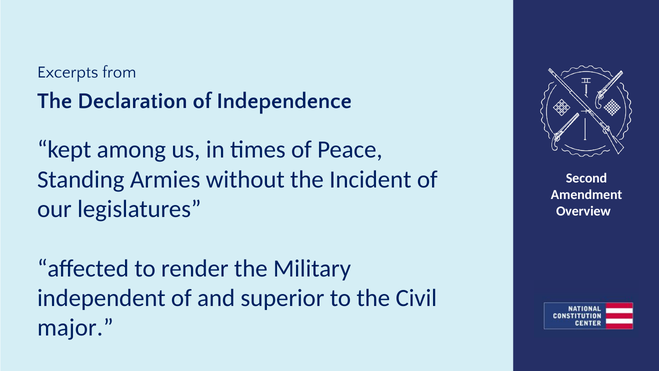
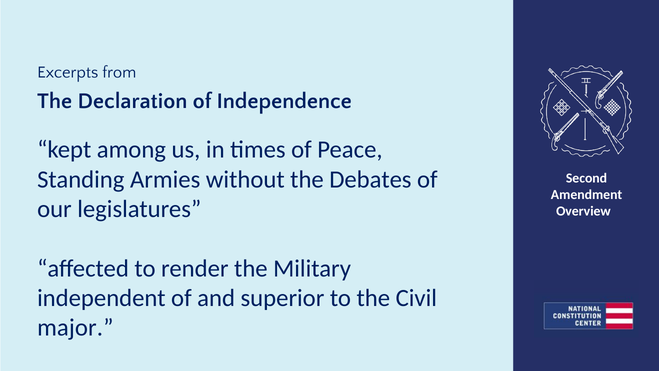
Incident: Incident -> Debates (370, 179)
